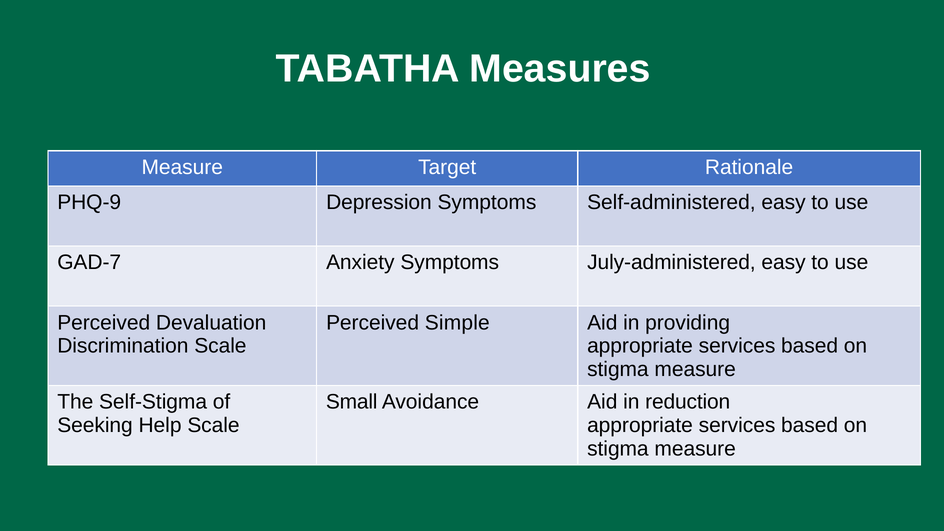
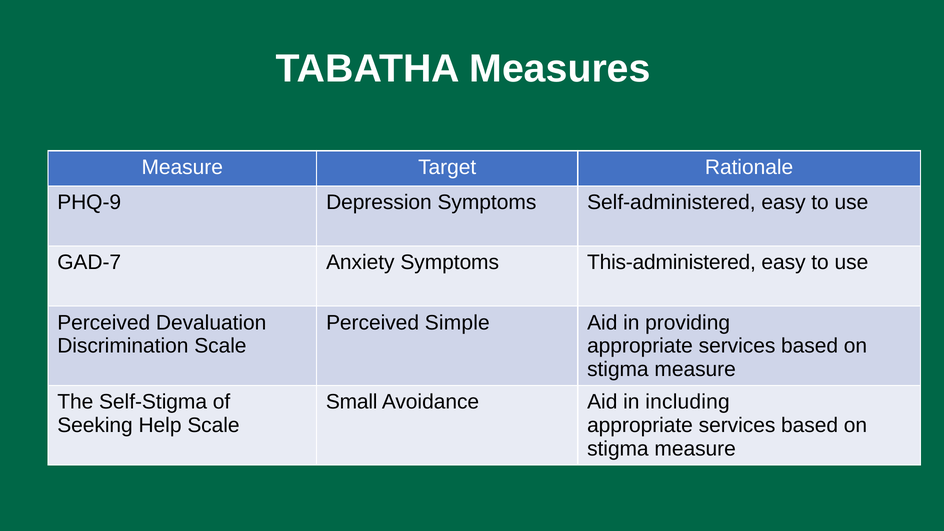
July-administered: July-administered -> This-administered (671, 263)
reduction: reduction -> including (688, 402)
